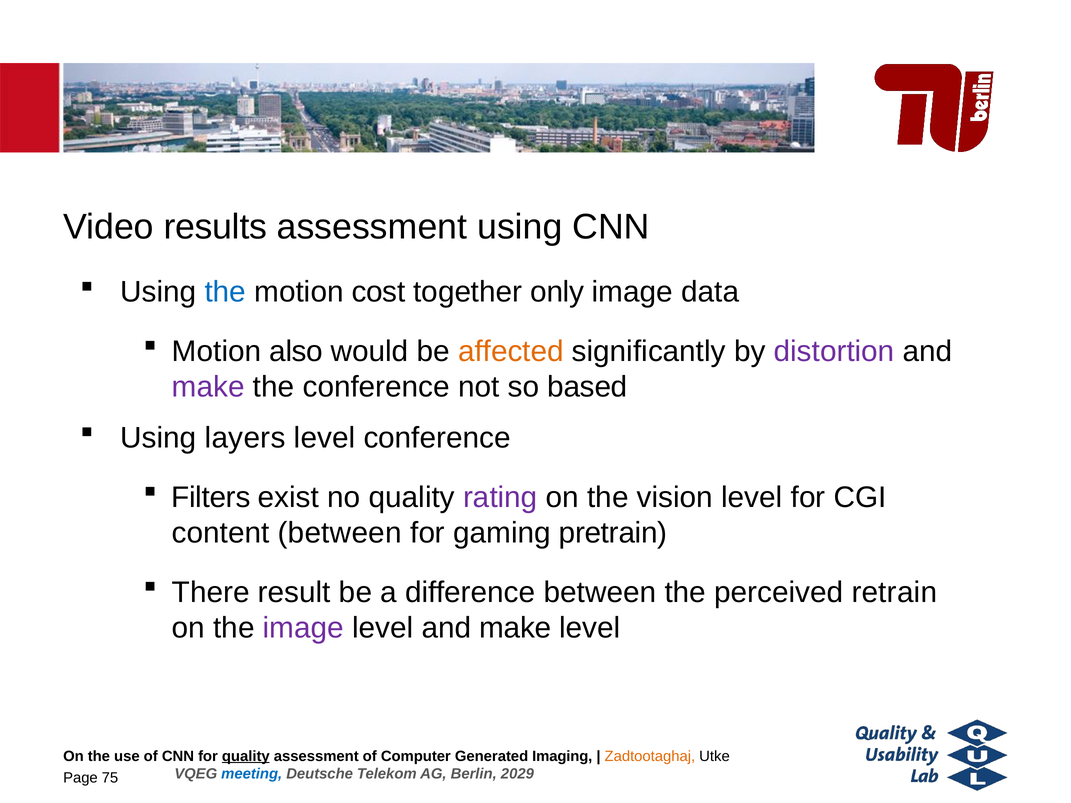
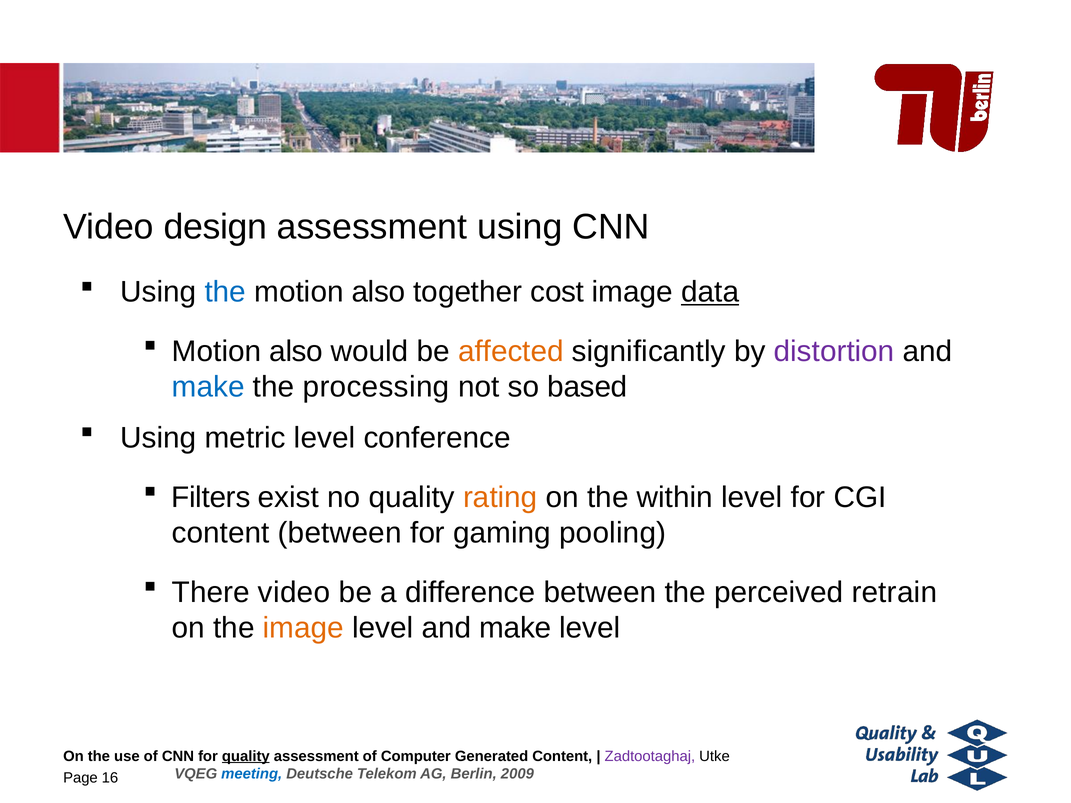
results: results -> design (215, 227)
cost: cost -> also (378, 292)
only: only -> cost (557, 292)
data underline: none -> present (710, 292)
make colour: purple -> blue (208, 387)
the conference: conference -> processing (376, 387)
layers: layers -> metric (245, 438)
rating colour: purple -> orange (500, 497)
vision: vision -> within (675, 497)
pretrain: pretrain -> pooling (613, 533)
There result: result -> video (294, 593)
image colour: purple -> orange (303, 628)
Generated Imaging: Imaging -> Content (562, 756)
Zadtootaghaj colour: orange -> purple (650, 756)
2029: 2029 -> 2009 (517, 774)
75: 75 -> 16 (110, 778)
